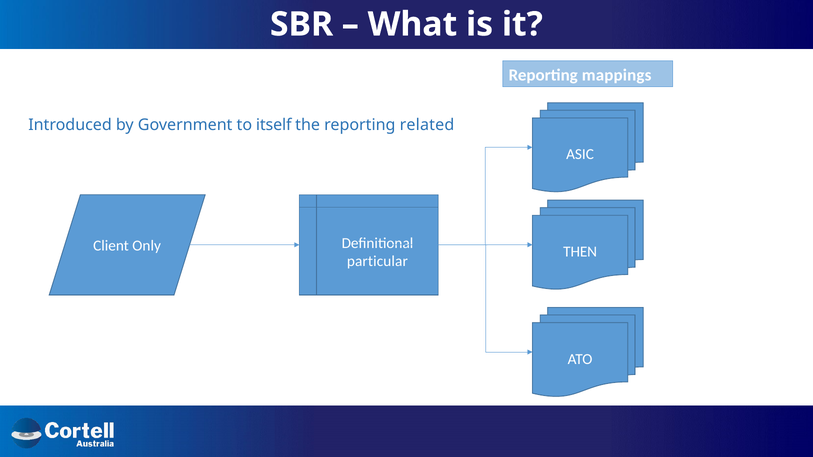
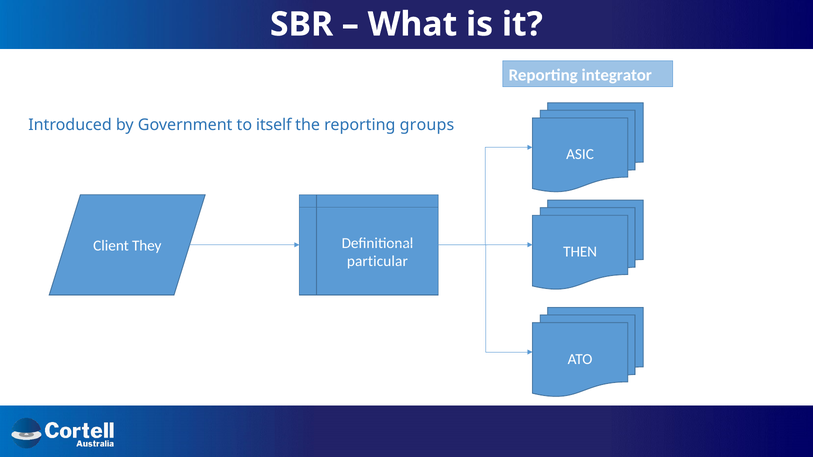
mappings: mappings -> integrator (617, 75)
related: related -> groups (427, 125)
Only: Only -> They (147, 246)
